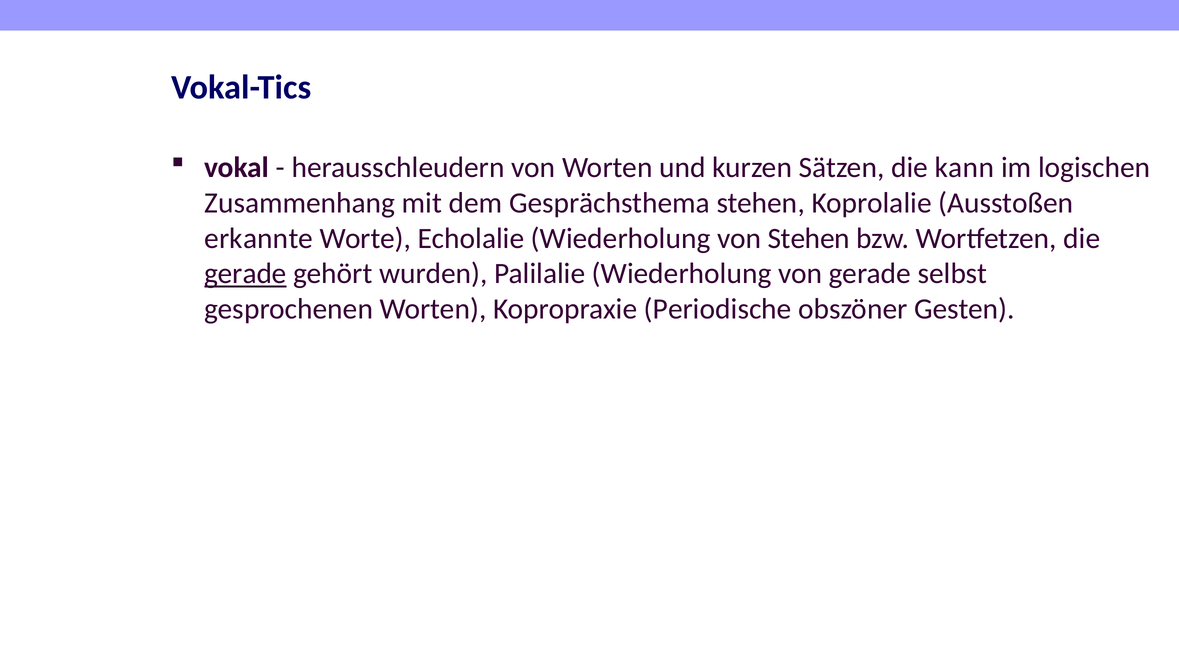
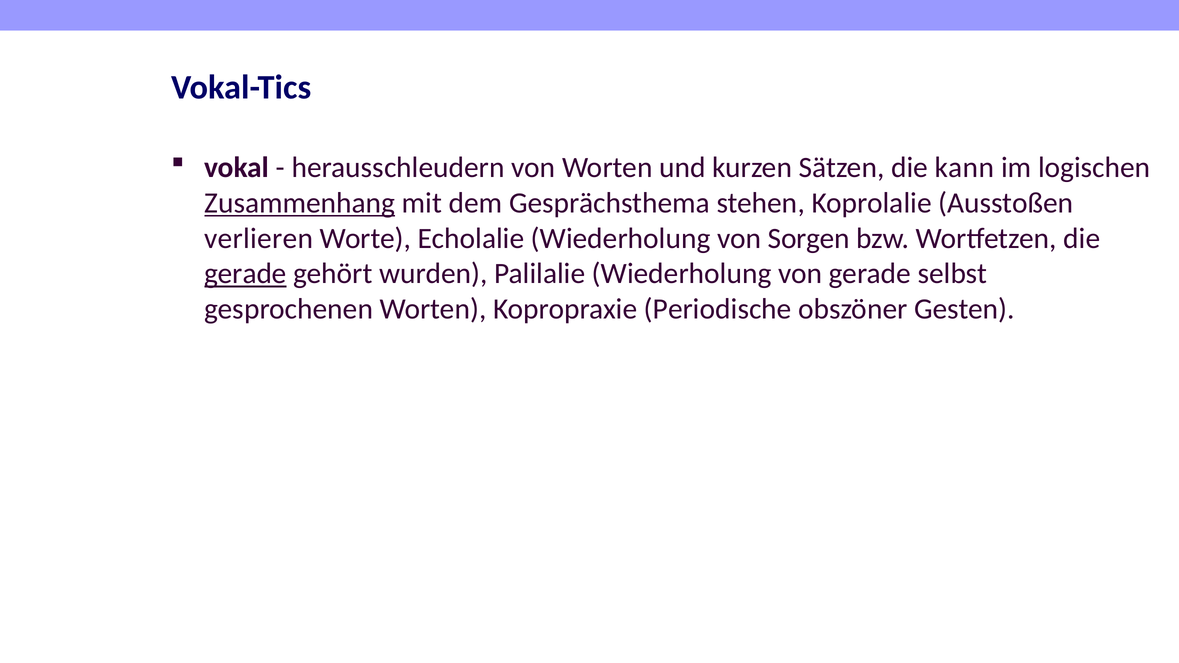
Zusammenhang underline: none -> present (300, 203)
erkannte: erkannte -> verlieren (259, 238)
von Stehen: Stehen -> Sorgen (809, 238)
